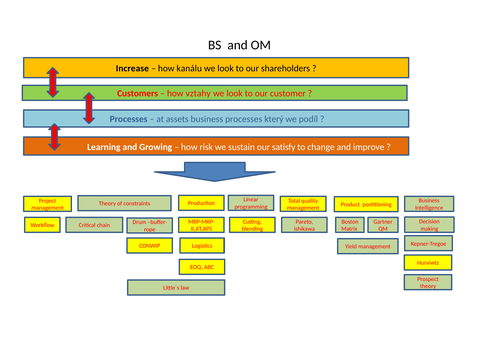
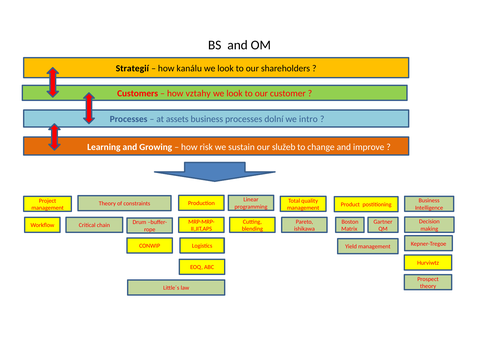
Increase: Increase -> Strategií (132, 68)
který: který -> dolní (274, 119)
podíl: podíl -> intro (308, 119)
satisfy: satisfy -> služeb (284, 147)
